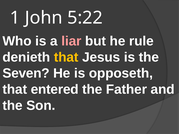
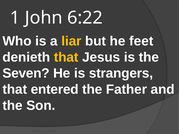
5:22: 5:22 -> 6:22 (85, 18)
liar colour: pink -> yellow (71, 41)
rule: rule -> feet (141, 41)
opposeth: opposeth -> strangers (121, 73)
